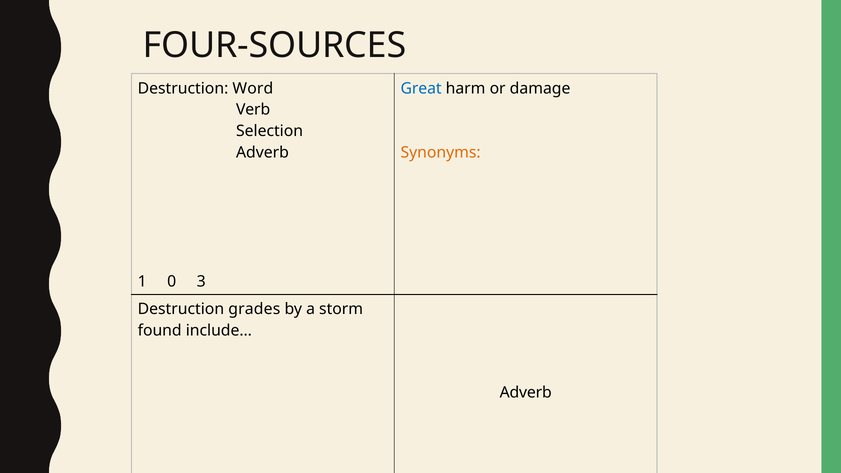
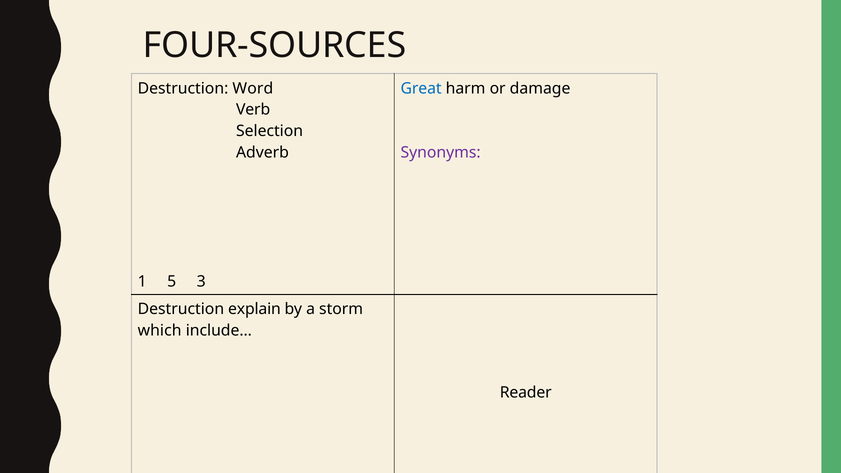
Synonyms colour: orange -> purple (441, 153)
0: 0 -> 5 (172, 281)
grades: grades -> explain (254, 309)
found: found -> which (160, 331)
Adverb: Adverb -> Reader (526, 393)
